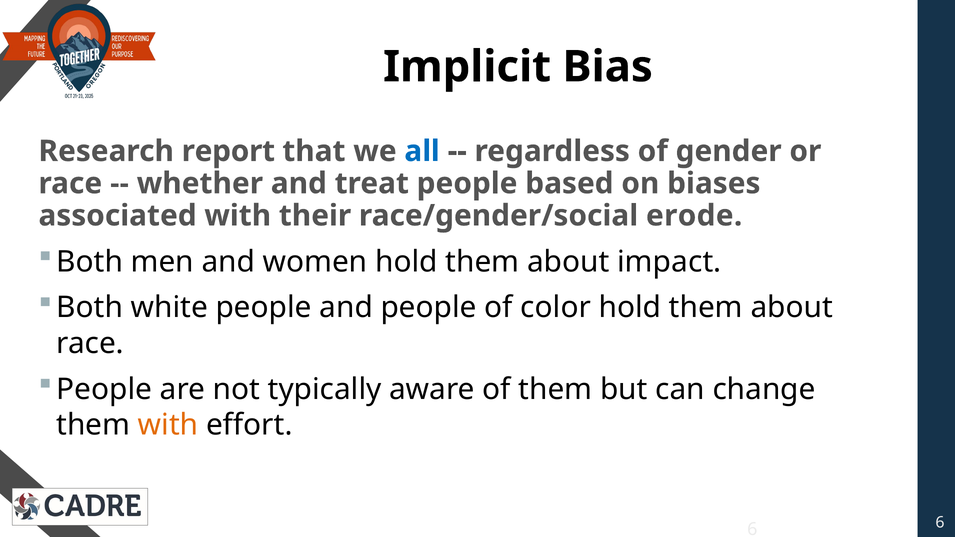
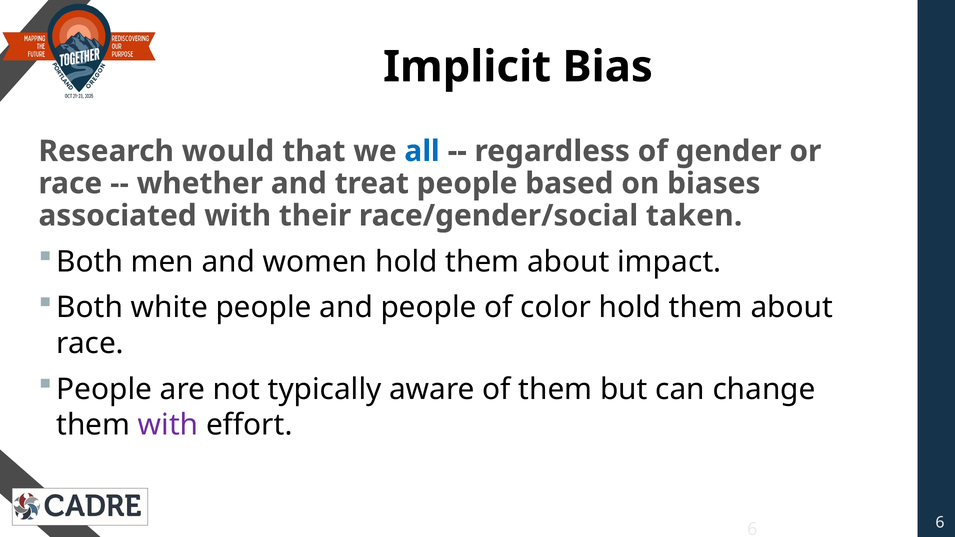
report: report -> would (228, 151)
erode: erode -> taken (694, 216)
with colour: orange -> purple (168, 425)
